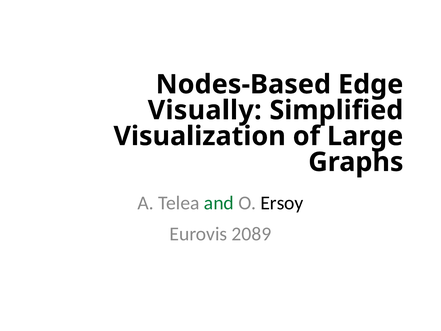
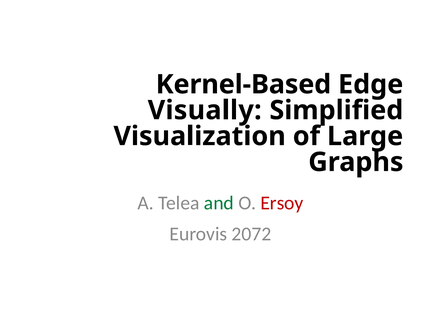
Nodes-Based: Nodes-Based -> Kernel-Based (243, 84)
Ersoy colour: black -> red (282, 203)
2089: 2089 -> 2072 (251, 234)
